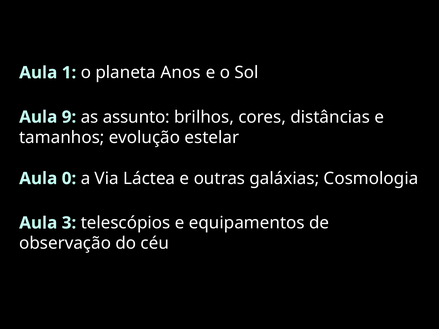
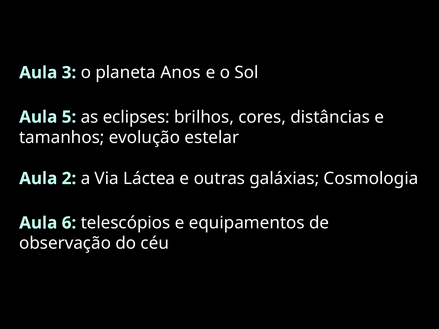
1: 1 -> 3 (69, 73)
9: 9 -> 5 (69, 117)
assunto: assunto -> eclipses (136, 117)
0: 0 -> 2 (69, 179)
3: 3 -> 6 (69, 223)
